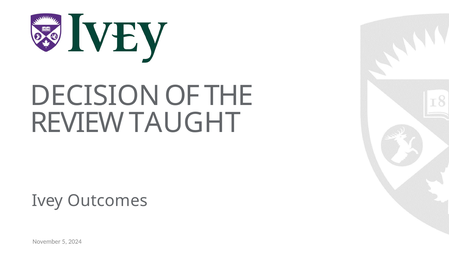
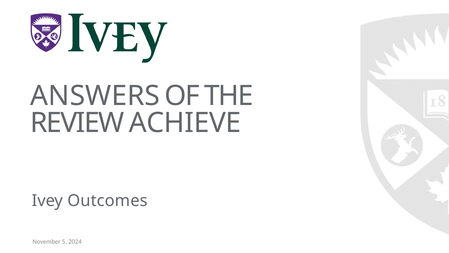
DECISION: DECISION -> ANSWERS (95, 96)
TAUGHT: TAUGHT -> ACHIEVE (185, 123)
